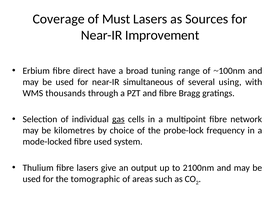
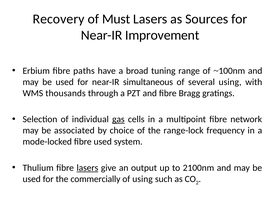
Coverage: Coverage -> Recovery (59, 19)
direct: direct -> paths (84, 71)
kilometres: kilometres -> associated (74, 130)
probe-lock: probe-lock -> range-lock (184, 130)
lasers underline: none -> present (87, 168)
tomographic: tomographic -> commercially (95, 179)
of areas: areas -> using (143, 179)
